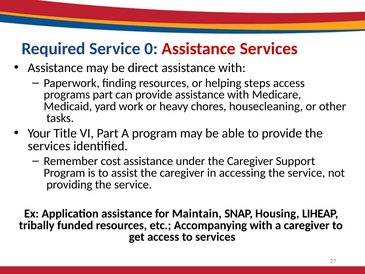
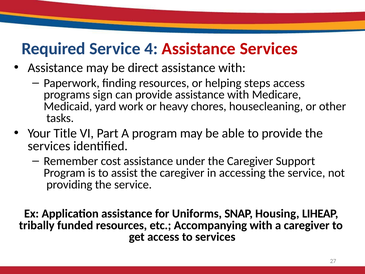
0: 0 -> 4 (151, 49)
programs part: part -> sign (103, 95)
Maintain: Maintain -> Uniforms (197, 213)
